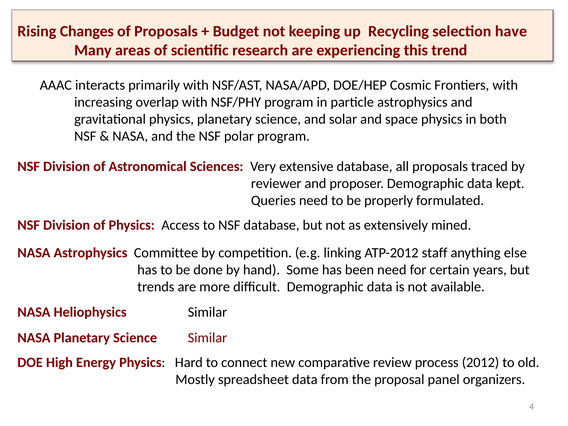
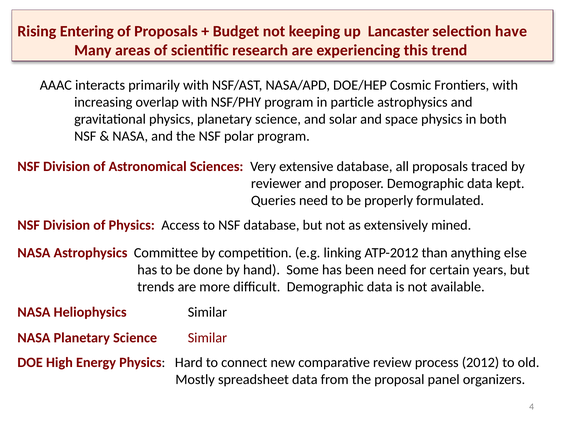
Changes: Changes -> Entering (87, 31)
Recycling: Recycling -> Lancaster (399, 31)
staff: staff -> than (435, 253)
